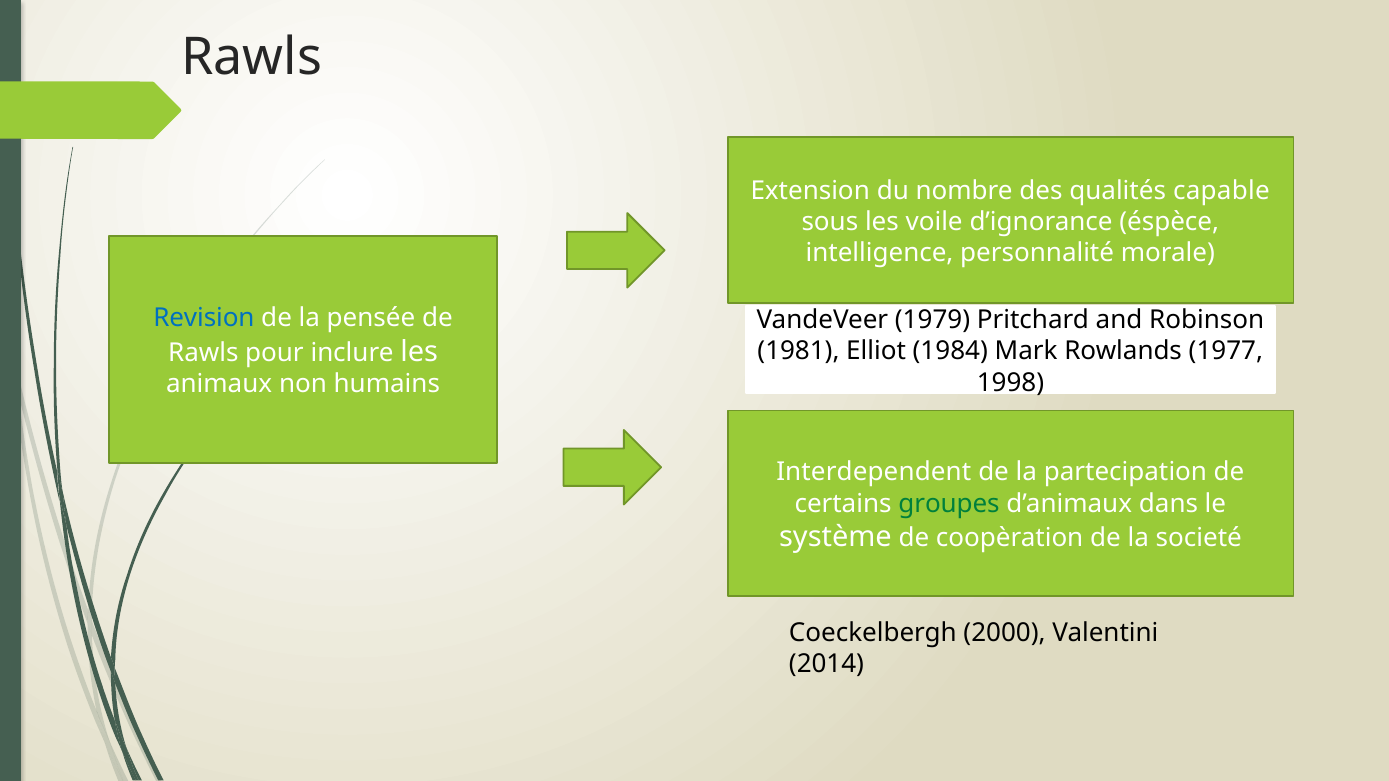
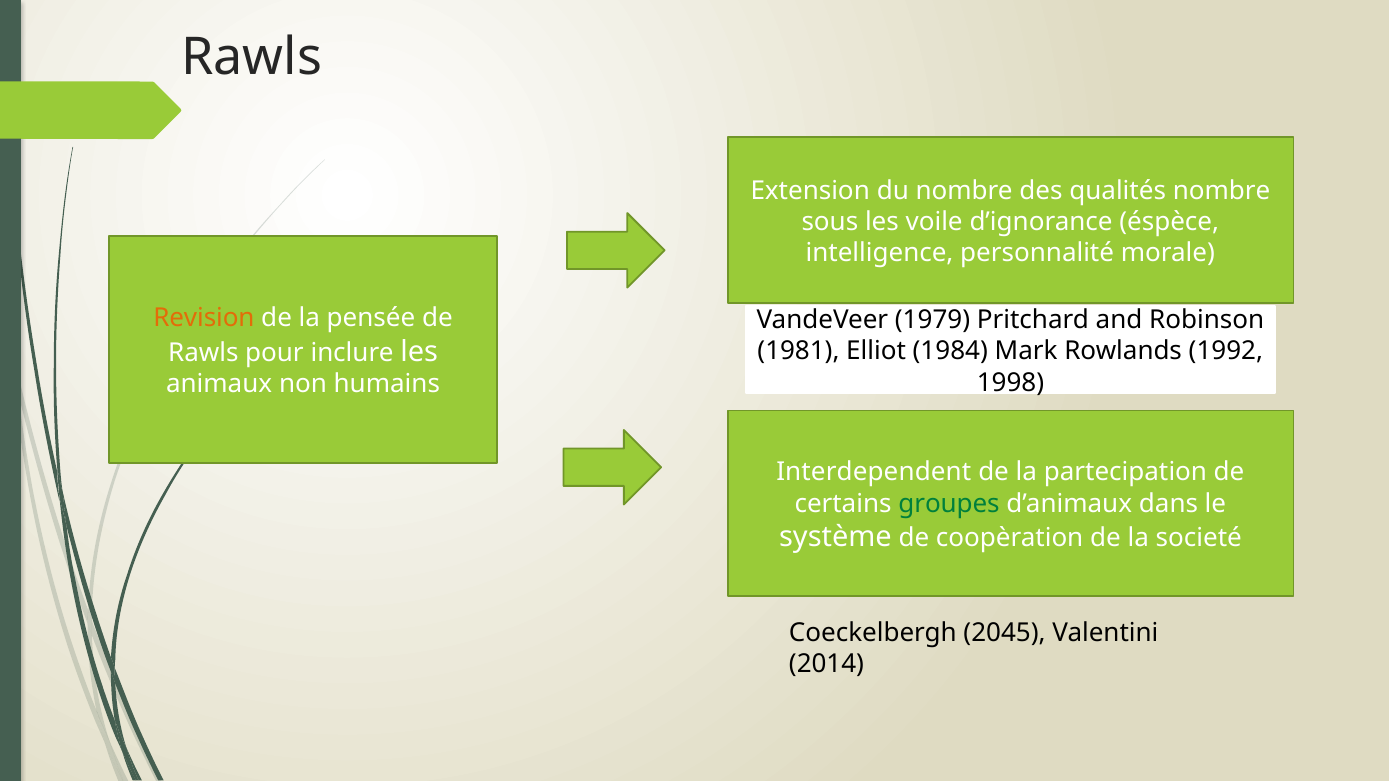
qualités capable: capable -> nombre (1222, 191)
Revision colour: blue -> orange (204, 319)
1977: 1977 -> 1992 (1226, 352)
2000: 2000 -> 2045 (1005, 633)
